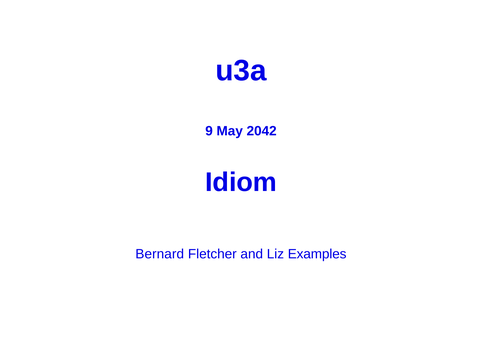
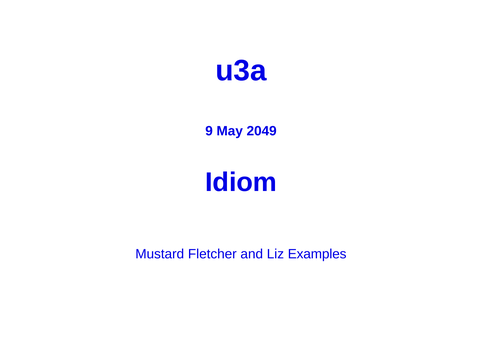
2042: 2042 -> 2049 (262, 131)
Bernard: Bernard -> Mustard (160, 254)
